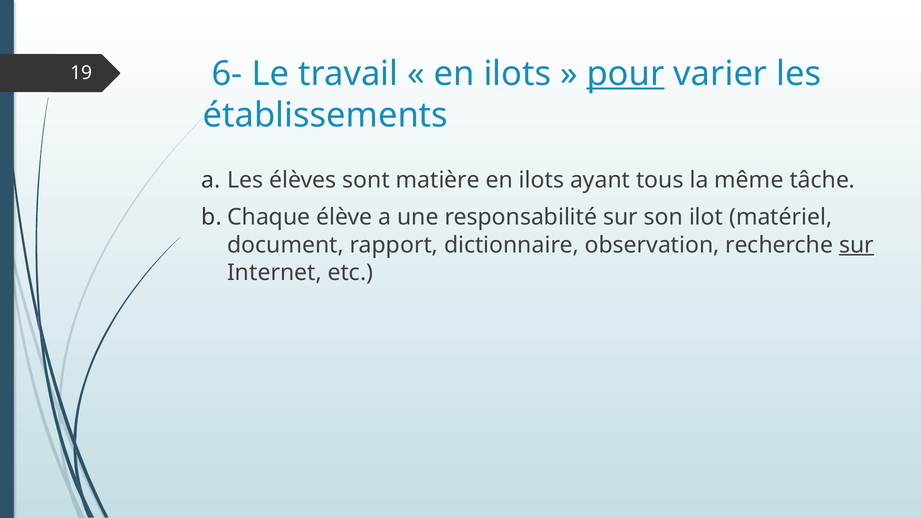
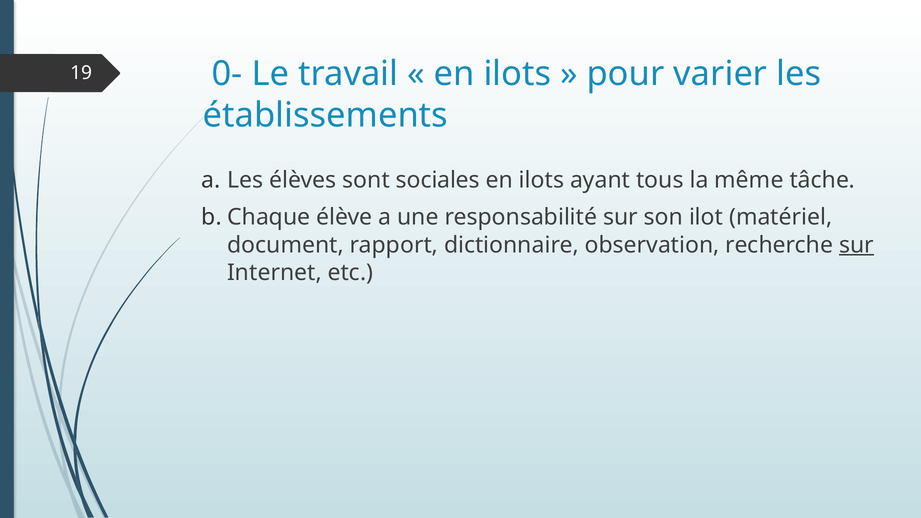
6-: 6- -> 0- (227, 74)
pour underline: present -> none (626, 74)
matière: matière -> sociales (438, 180)
